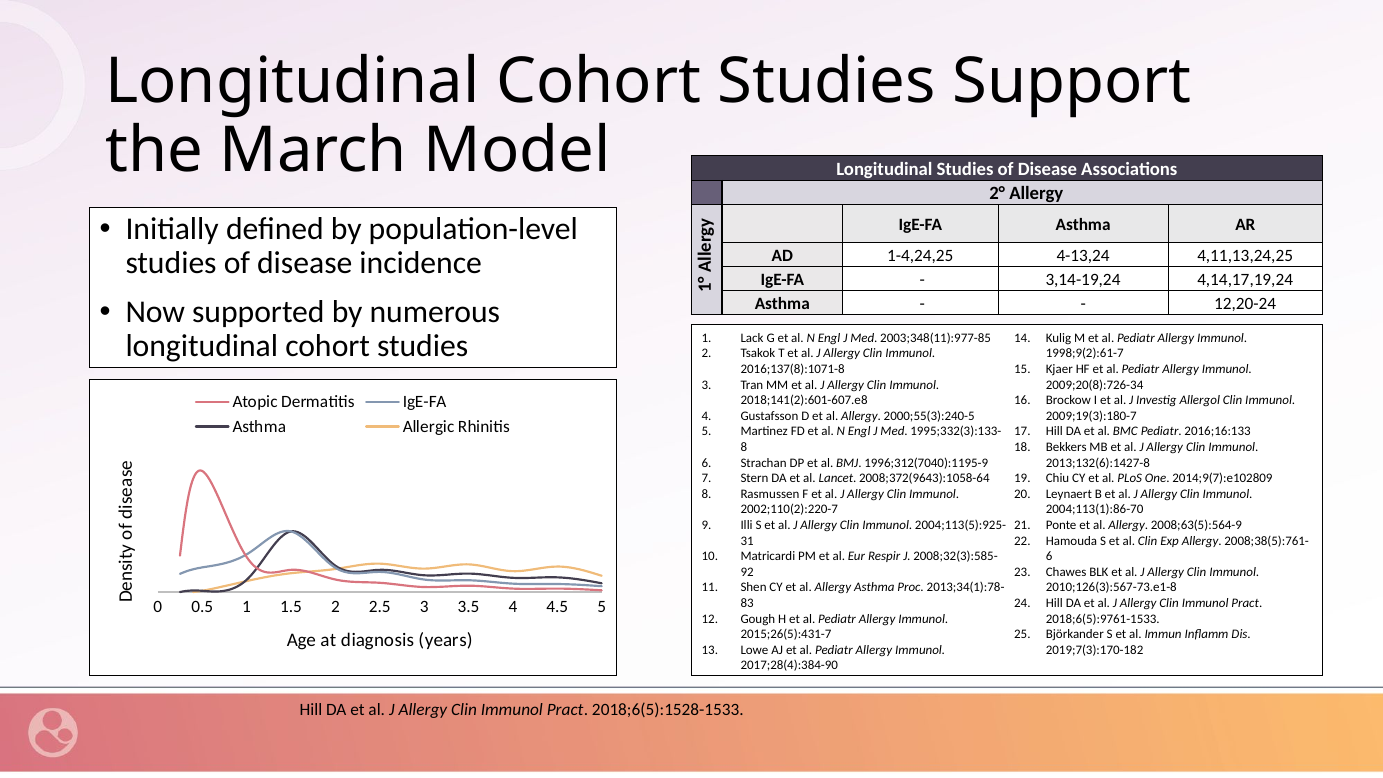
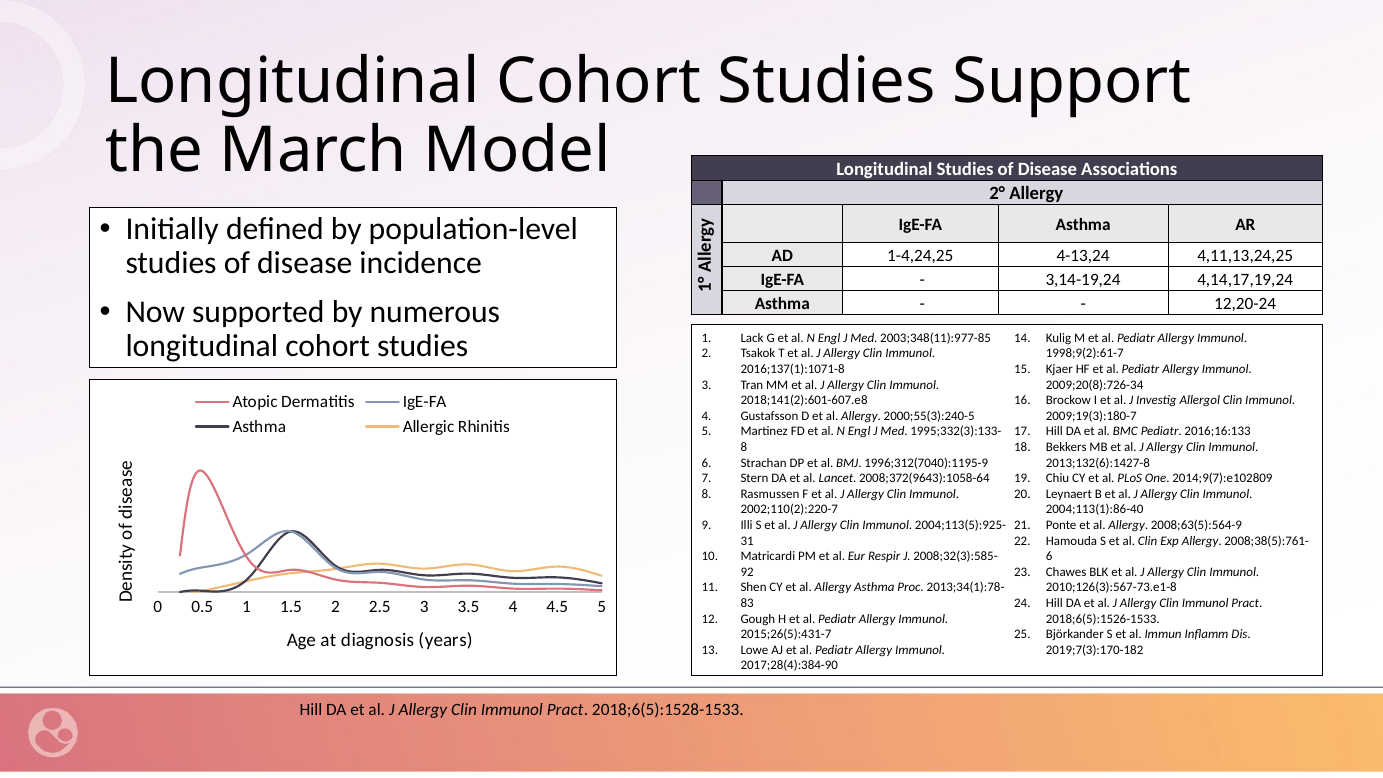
2016;137(8):1071-8: 2016;137(8):1071-8 -> 2016;137(1):1071-8 (793, 369)
2004;113(1):86-70: 2004;113(1):86-70 -> 2004;113(1):86-40 (1095, 510)
2018;6(5):9761-1533: 2018;6(5):9761-1533 -> 2018;6(5):1526-1533 (1103, 619)
